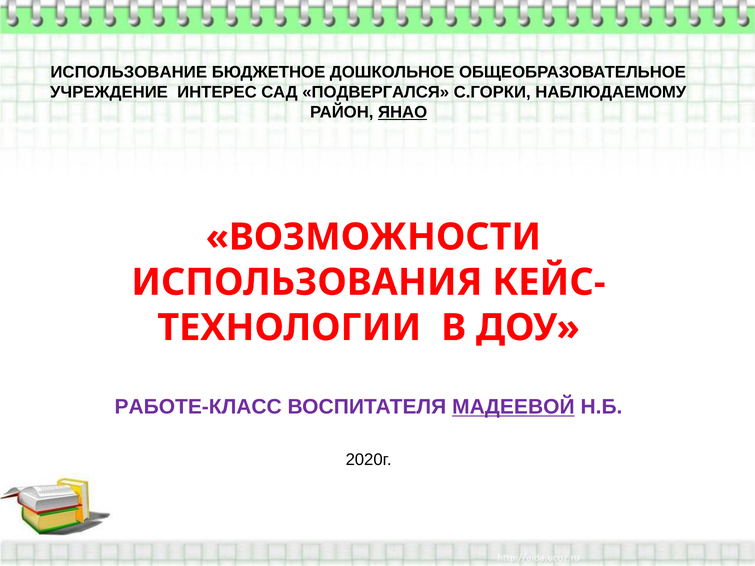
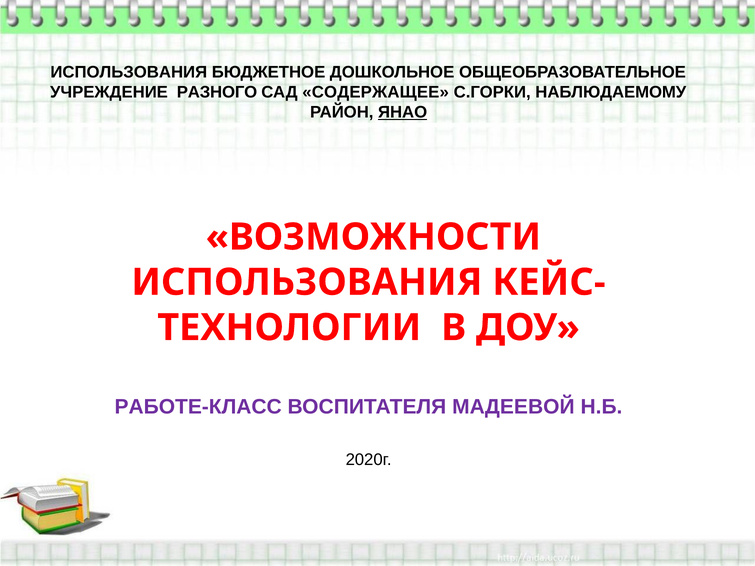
ИСПОЛЬЗОВАНИЕ: ИСПОЛЬЗОВАНИЕ -> ИСПОЛЬЗОВАНИЯ (129, 72)
ИНТЕРЕС: ИНТЕРЕС -> РАЗНОГО (217, 92)
ПОДВЕРГАЛСЯ: ПОДВЕРГАЛСЯ -> СОДЕРЖАЩЕЕ (376, 92)
МАДЕЕВОЙ underline: present -> none (513, 407)
